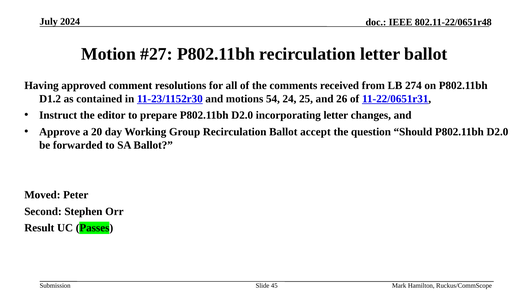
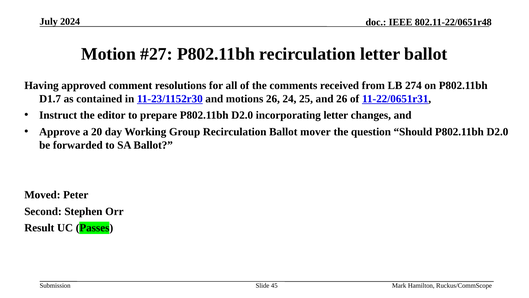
D1.2: D1.2 -> D1.7 (50, 99)
motions 54: 54 -> 26 (273, 99)
accept: accept -> mover (315, 132)
